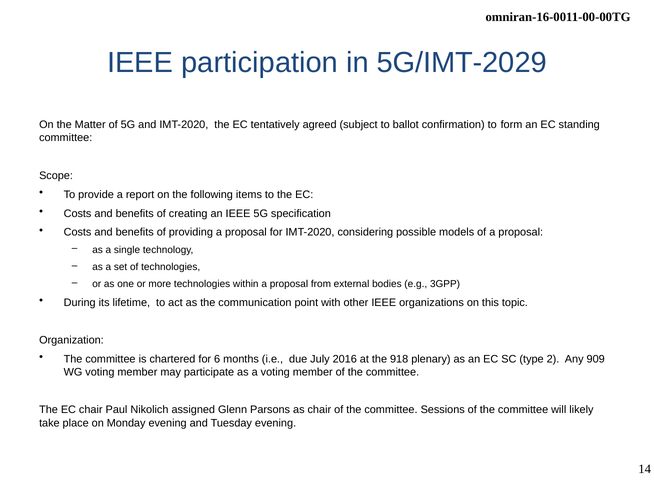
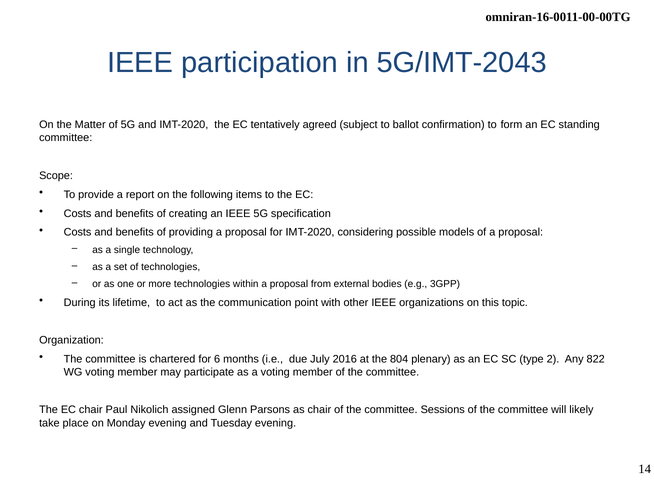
5G/IMT-2029: 5G/IMT-2029 -> 5G/IMT-2043 (462, 63)
918: 918 -> 804 (399, 359)
909: 909 -> 822 (596, 359)
